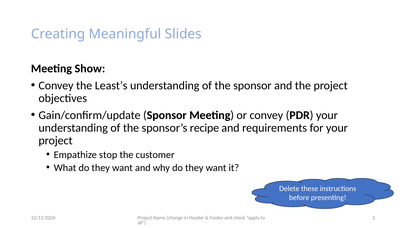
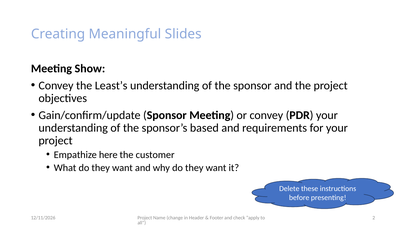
recipe: recipe -> based (204, 128)
stop: stop -> here (108, 155)
